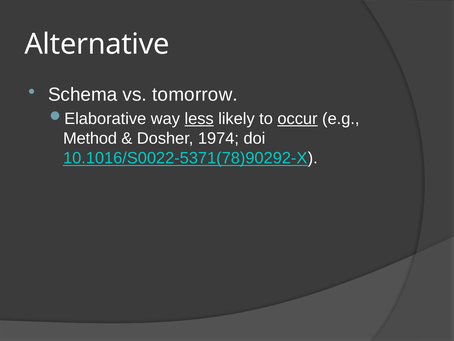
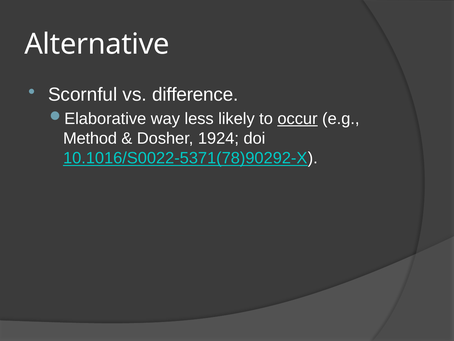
Schema: Schema -> Scornful (83, 94)
tomorrow: tomorrow -> difference (195, 94)
less underline: present -> none (199, 119)
1974: 1974 -> 1924 (218, 138)
